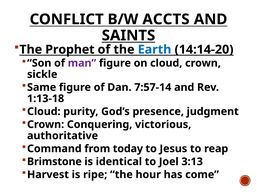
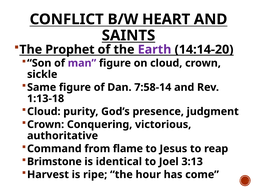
ACCTS: ACCTS -> HEART (166, 19)
Earth colour: blue -> purple (155, 50)
7:57-14: 7:57-14 -> 7:58-14 (153, 88)
today: today -> flame (128, 149)
